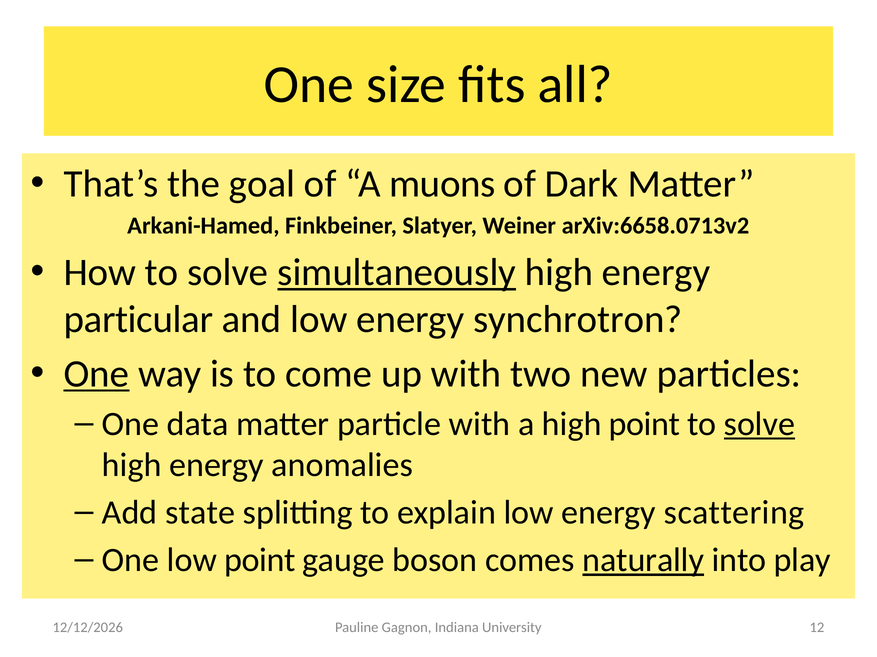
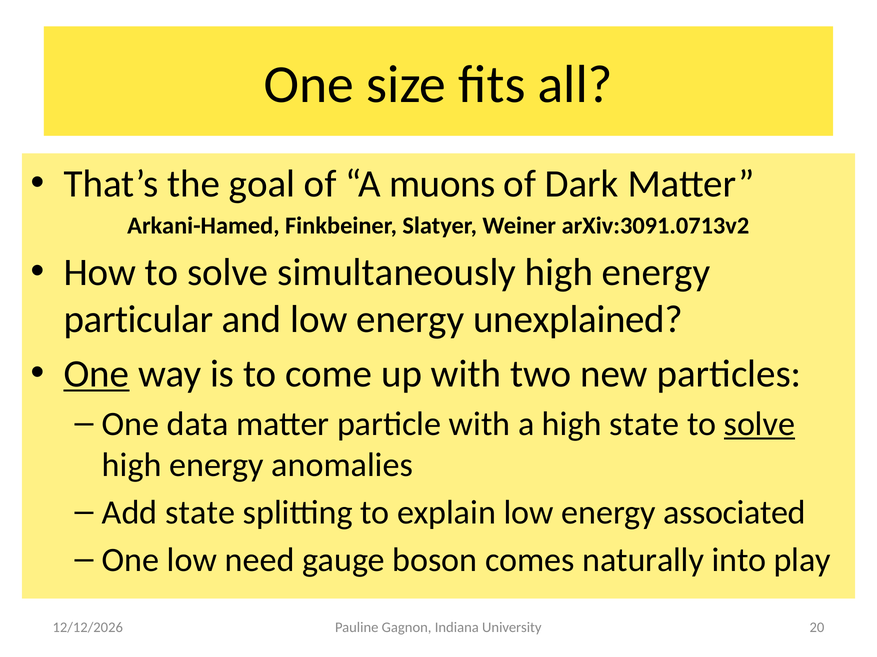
arXiv:6658.0713v2: arXiv:6658.0713v2 -> arXiv:3091.0713v2 (655, 226)
simultaneously underline: present -> none (397, 273)
synchrotron: synchrotron -> unexplained (578, 320)
high point: point -> state (644, 425)
scattering: scattering -> associated (734, 513)
low point: point -> need (260, 561)
naturally underline: present -> none (643, 561)
12: 12 -> 20 (817, 628)
